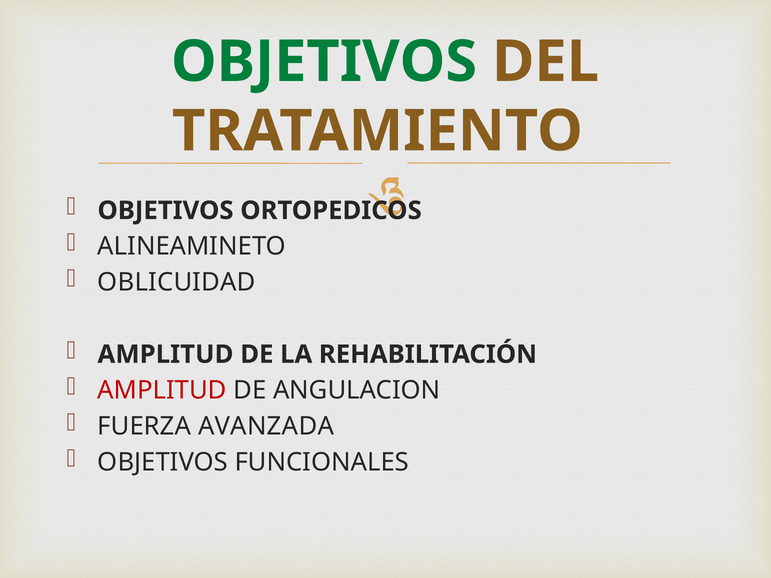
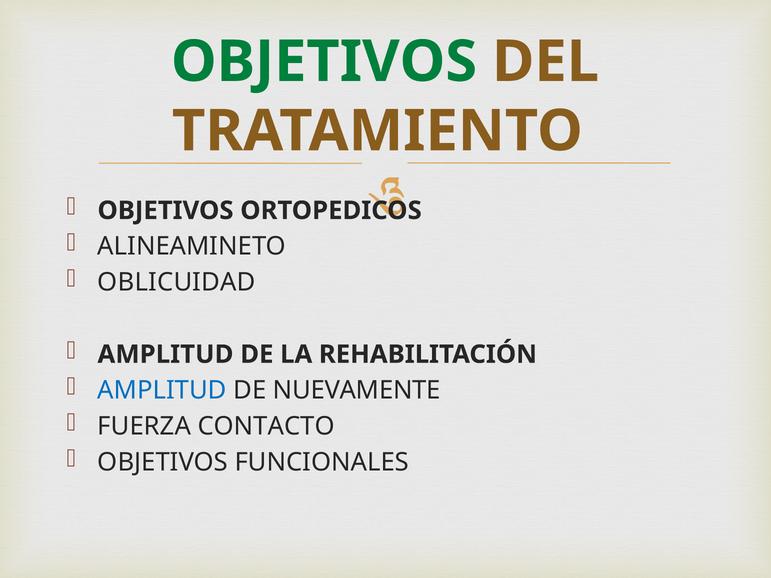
AMPLITUD colour: red -> blue (162, 390)
ANGULACION: ANGULACION -> NUEVAMENTE (357, 390)
AVANZADA: AVANZADA -> CONTACTO (266, 426)
